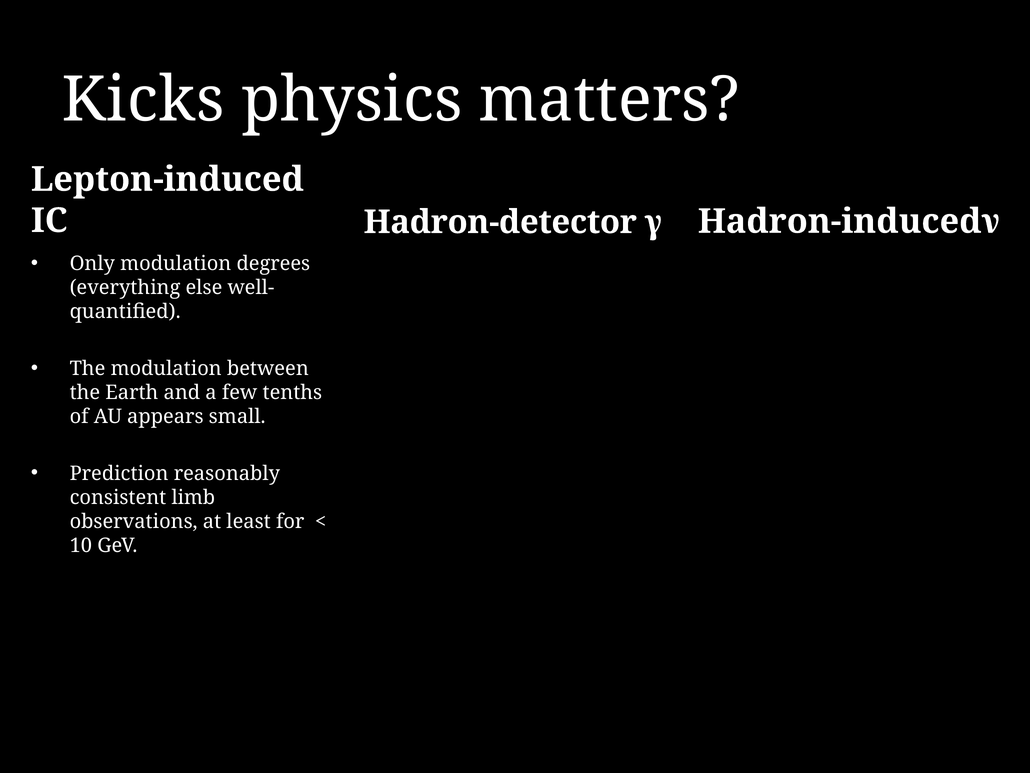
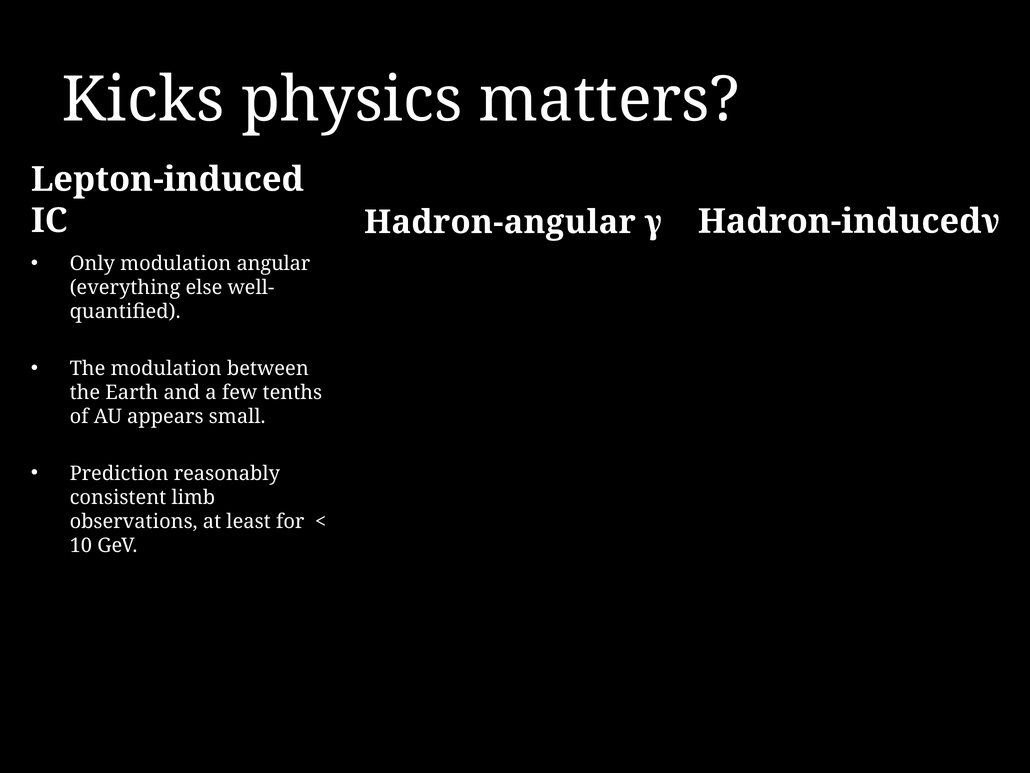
Hadron-detector: Hadron-detector -> Hadron-angular (500, 222)
degrees: degrees -> angular (273, 264)
